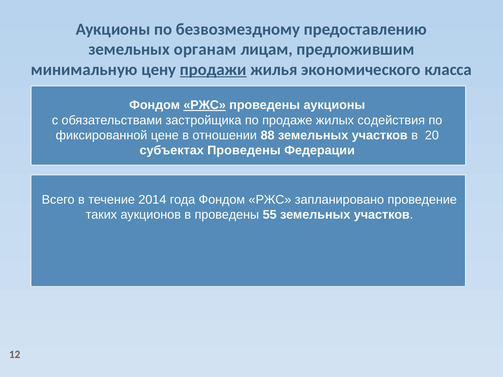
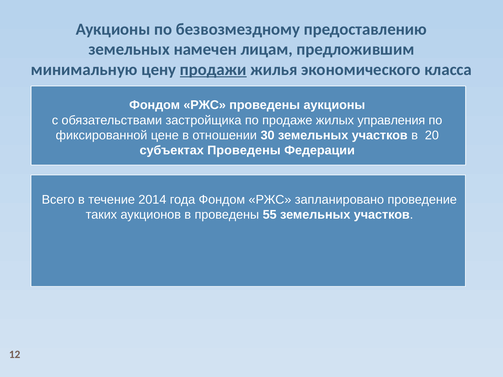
органам: органам -> намечен (205, 49)
РЖС underline: present -> none (205, 105)
содействия: содействия -> управления (391, 120)
88: 88 -> 30 (268, 135)
